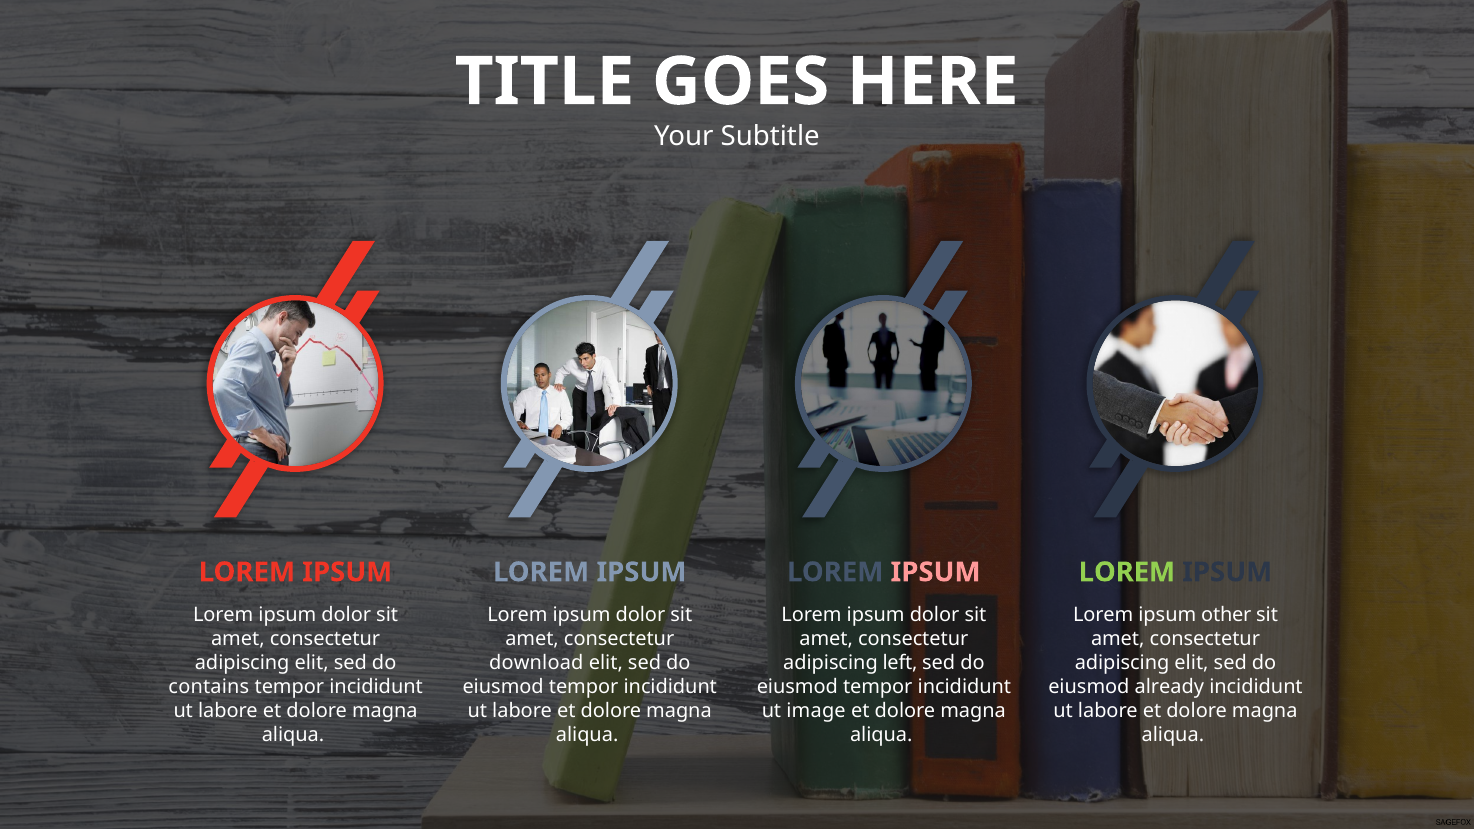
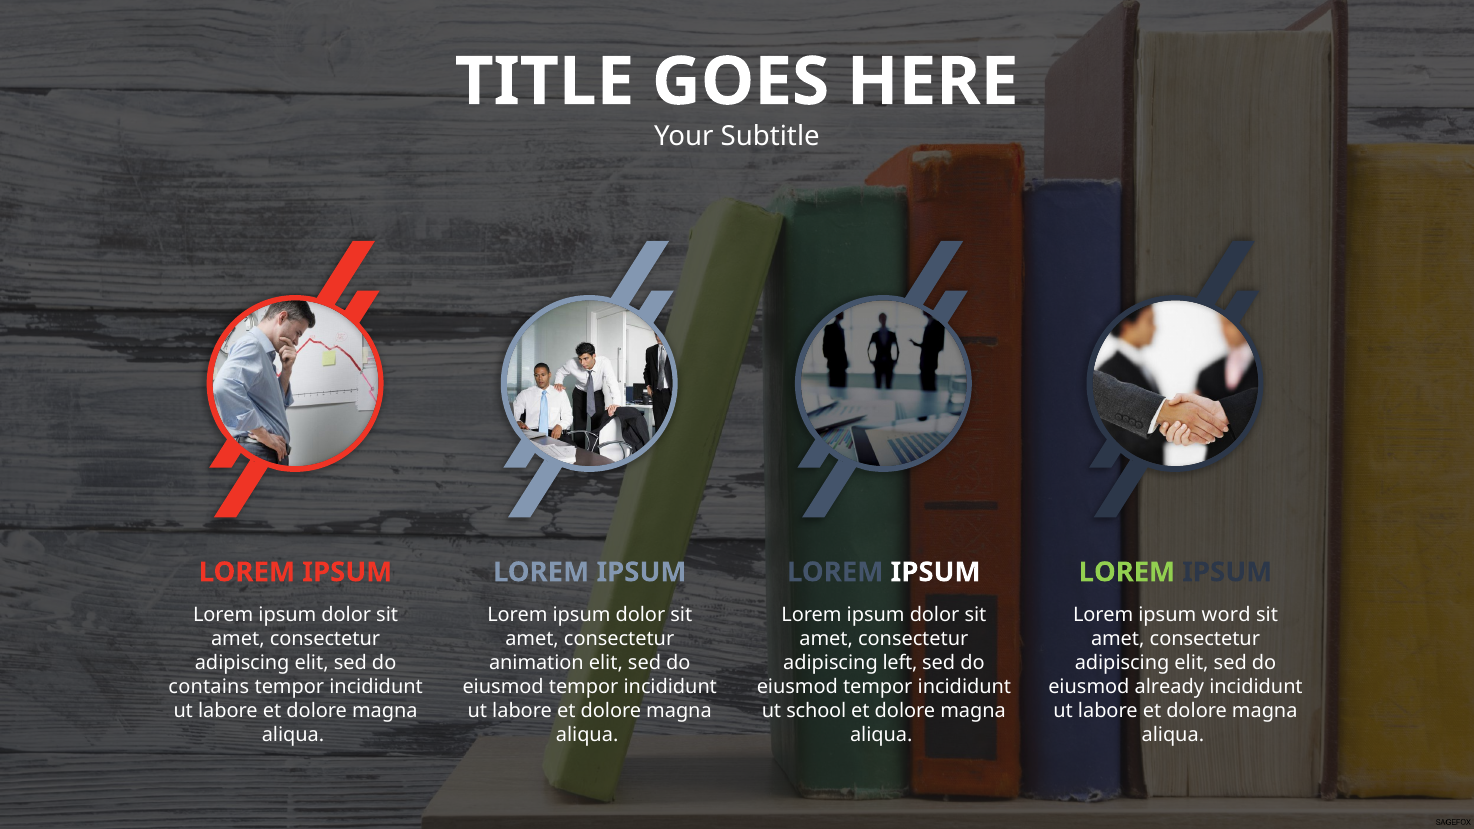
IPSUM colour: pink -> white (936, 572)
other: other -> word (1226, 615)
download: download -> animation (536, 663)
image: image -> school (816, 711)
